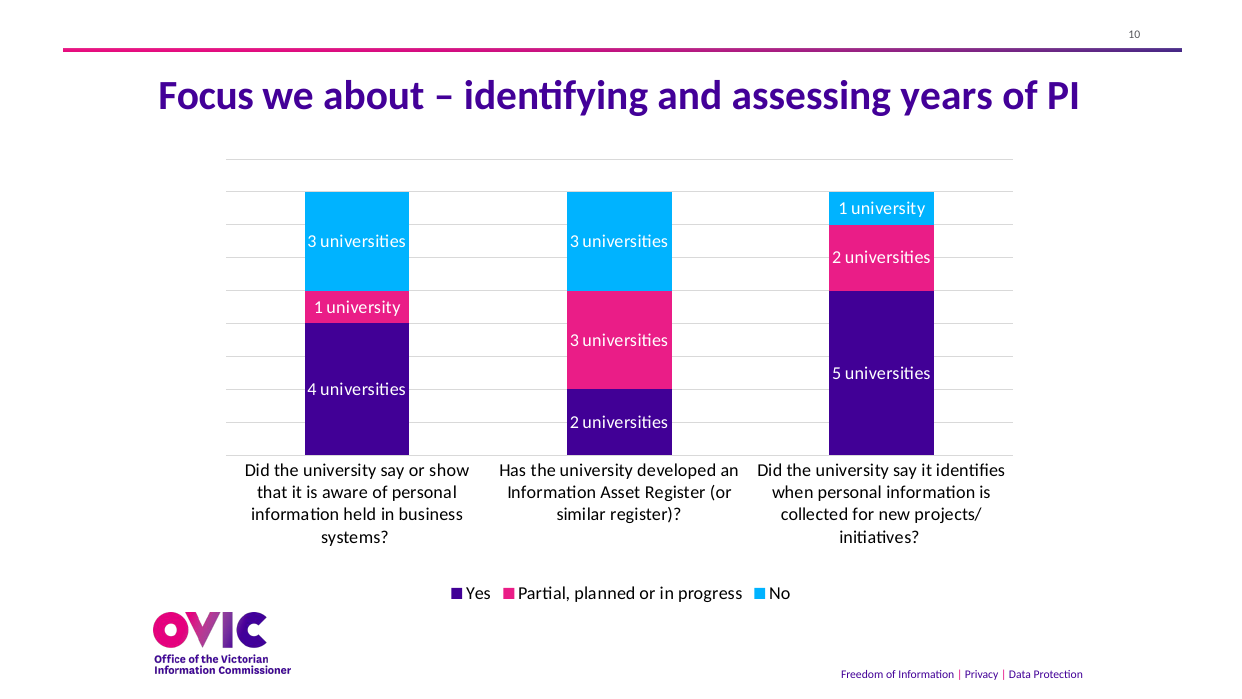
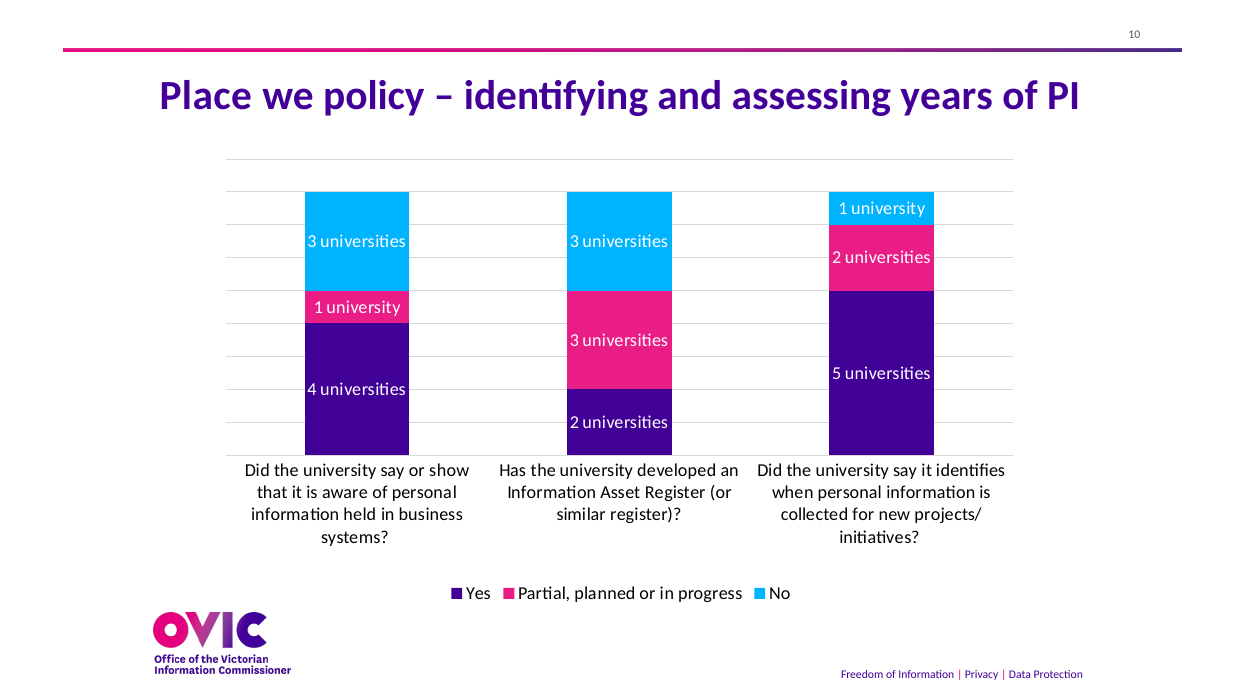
Focus: Focus -> Place (206, 96)
about: about -> policy (374, 96)
